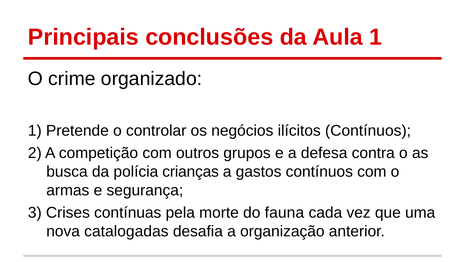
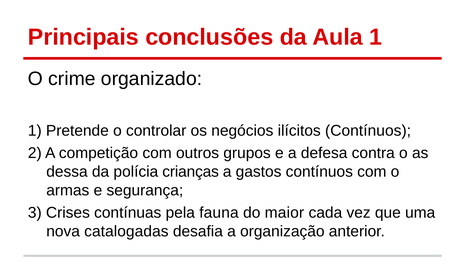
busca: busca -> dessa (67, 171)
morte: morte -> fauna (219, 212)
fauna: fauna -> maior (284, 212)
